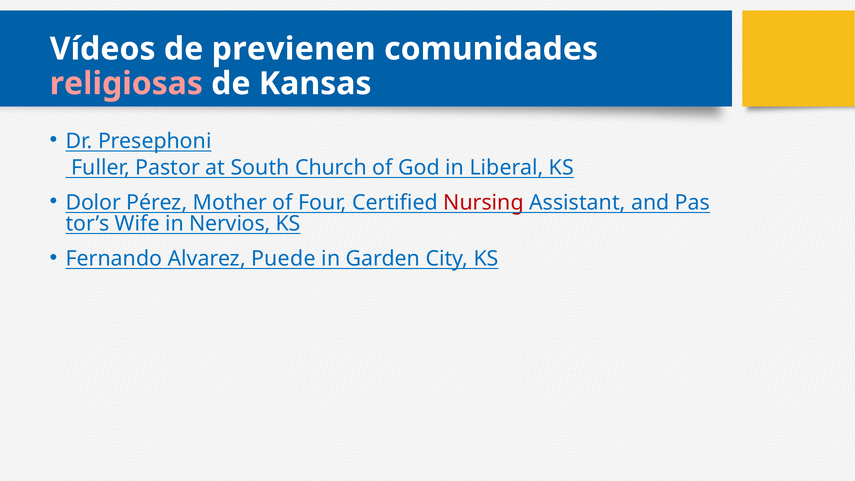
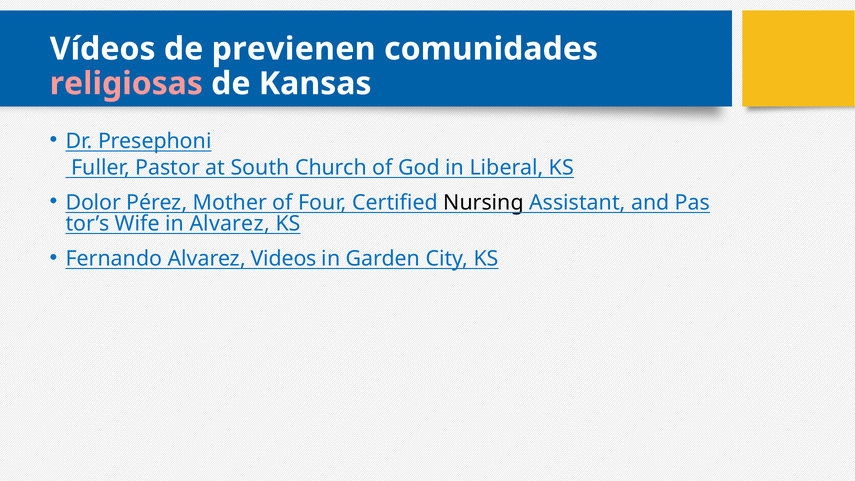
Nursing colour: red -> black (484, 203)
in Nervios: Nervios -> Alvarez (230, 224)
Puede: Puede -> Videos (284, 259)
